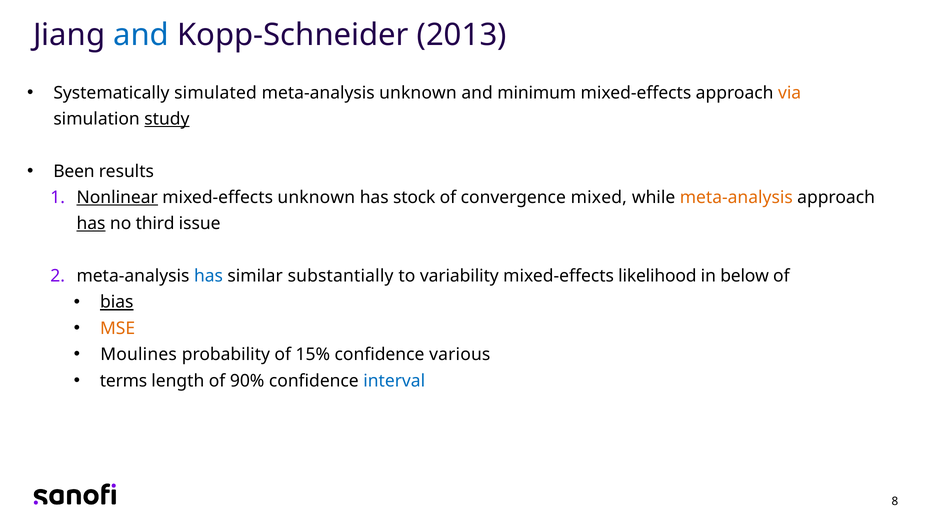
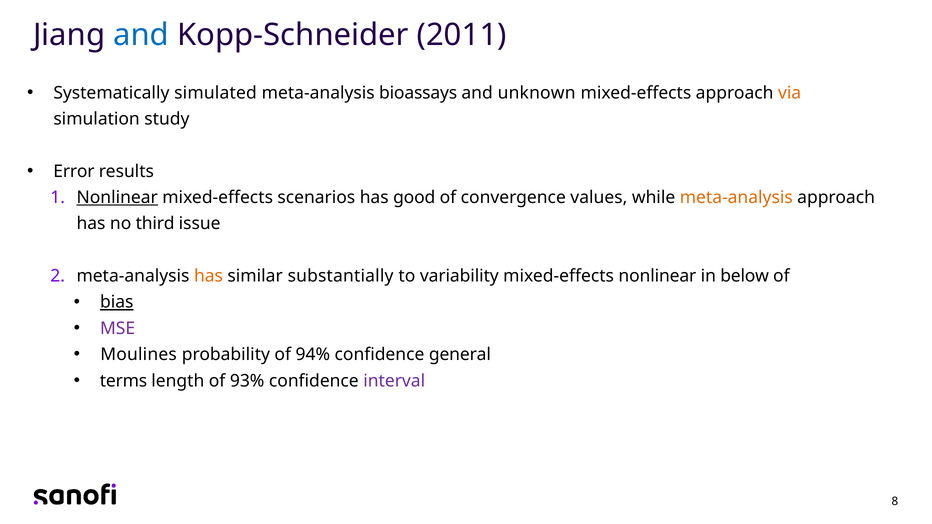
2013: 2013 -> 2011 (462, 35)
meta-analysis unknown: unknown -> bioassays (418, 93)
minimum: minimum -> unknown (537, 93)
study underline: present -> none (167, 119)
Been: Been -> Error (74, 171)
mixed-effects unknown: unknown -> scenarios (316, 198)
stock: stock -> good (414, 198)
mixed: mixed -> values (599, 198)
has underline: present -> none (91, 224)
has colour: blue -> orange (208, 276)
mixed-effects likelihood: likelihood -> nonlinear (657, 276)
MSE colour: orange -> purple (118, 329)
15%: 15% -> 94% (313, 355)
various: various -> general (460, 355)
90%: 90% -> 93% (247, 381)
interval colour: blue -> purple (394, 381)
